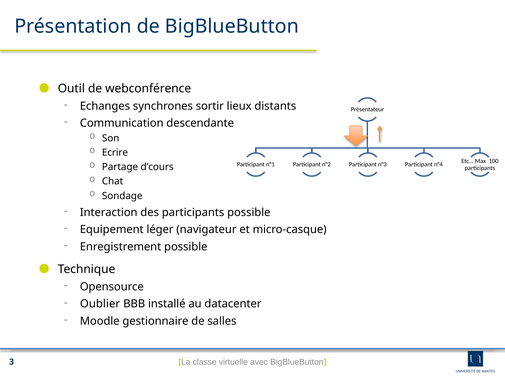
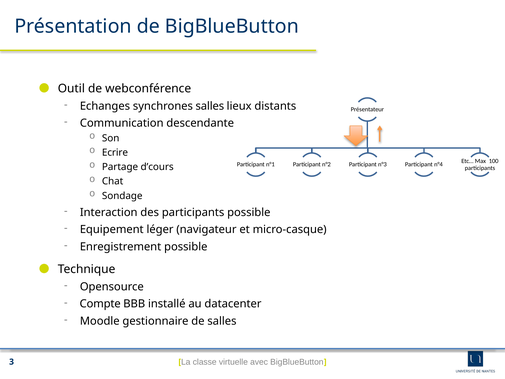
synchrones sortir: sortir -> salles (210, 106)
Oublier: Oublier -> Compte (100, 304)
